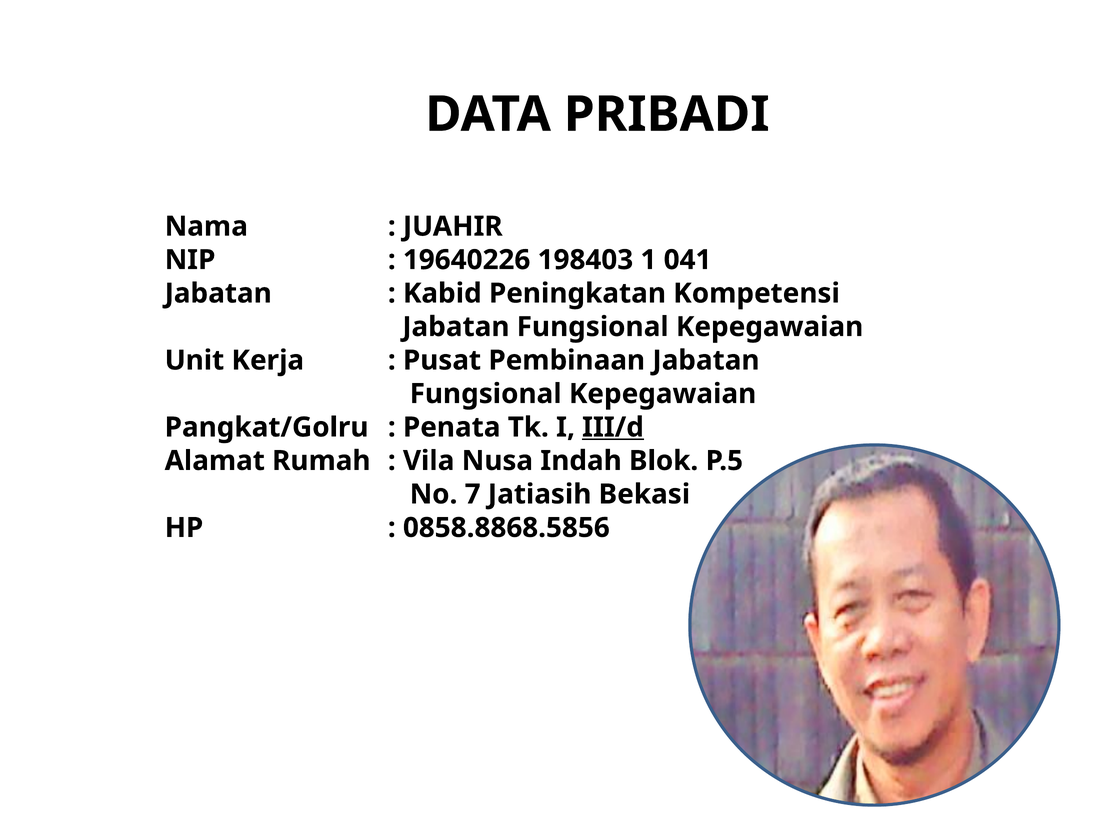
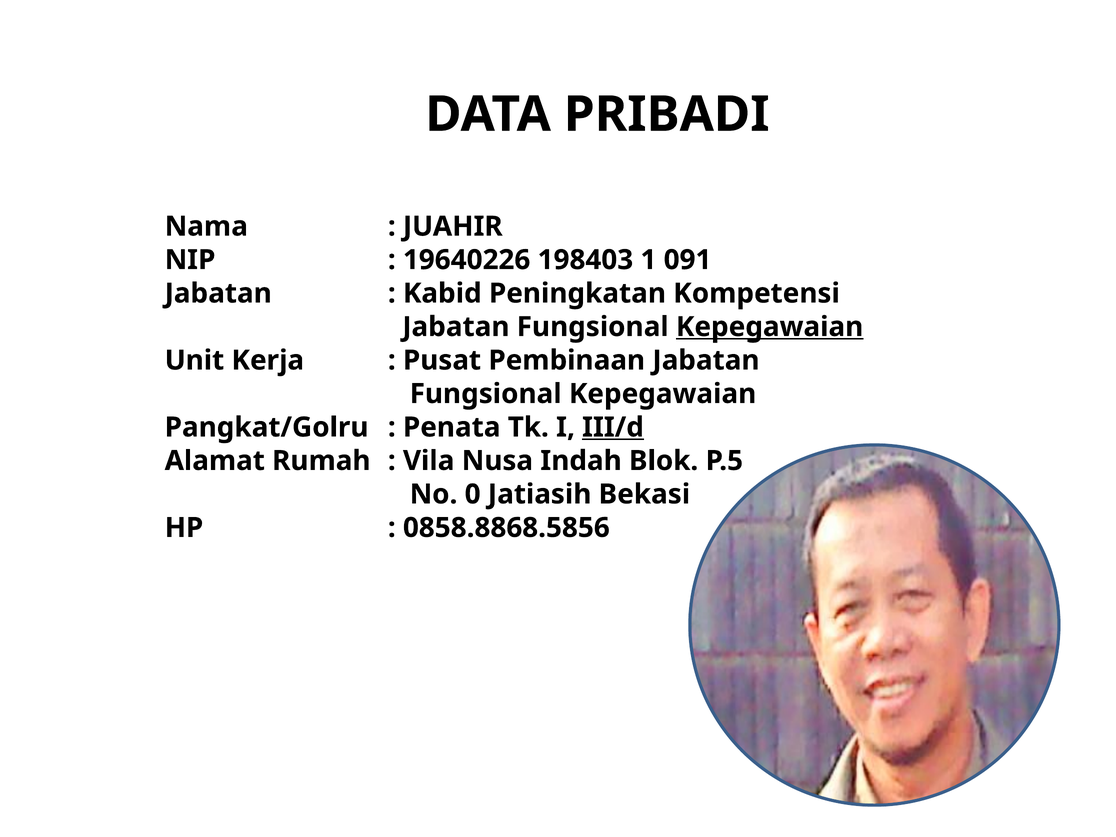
041: 041 -> 091 (688, 260)
Kepegawaian underline: none -> present (770, 327)
7: 7 -> 0 (473, 494)
